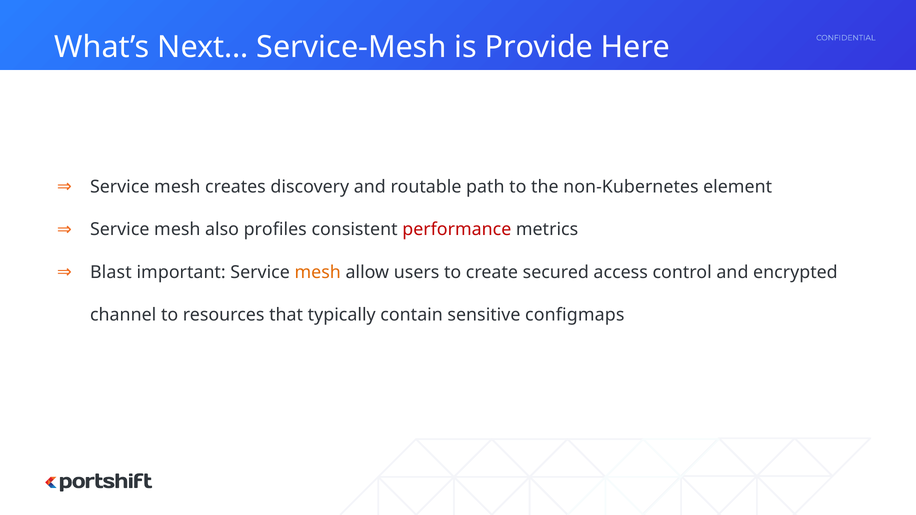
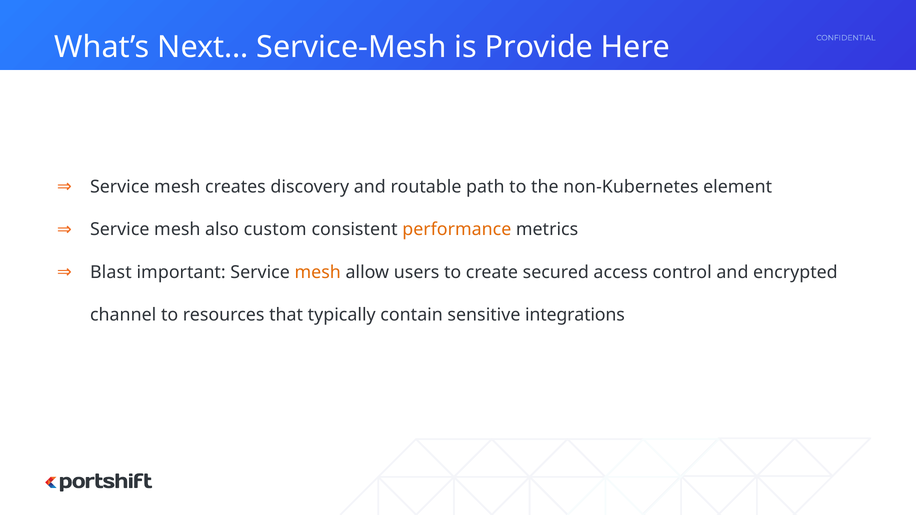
profiles: profiles -> custom (275, 230)
performance colour: red -> orange (457, 230)
configmaps: configmaps -> integrations (575, 315)
